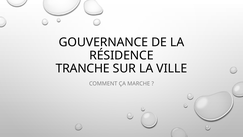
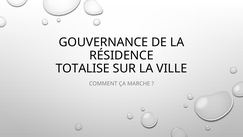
TRANCHE: TRANCHE -> TOTALISE (83, 68)
